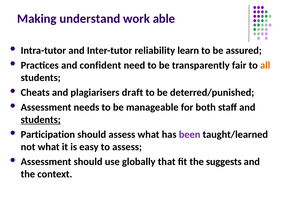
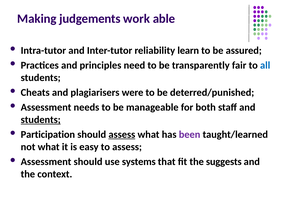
understand: understand -> judgements (90, 19)
confident: confident -> principles (100, 65)
all colour: orange -> blue (265, 65)
draft: draft -> were (133, 92)
assess underline: none -> present (122, 134)
globally: globally -> systems (139, 161)
